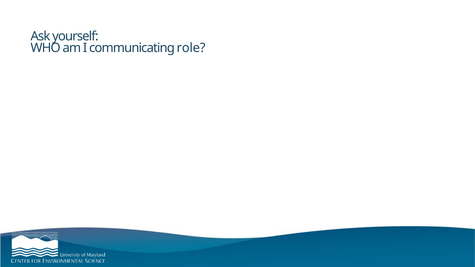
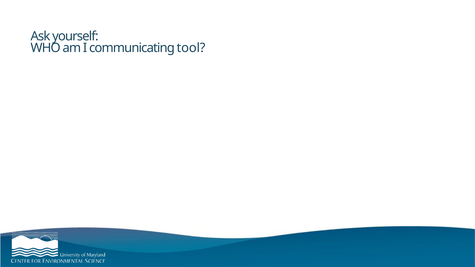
role: role -> tool (191, 48)
